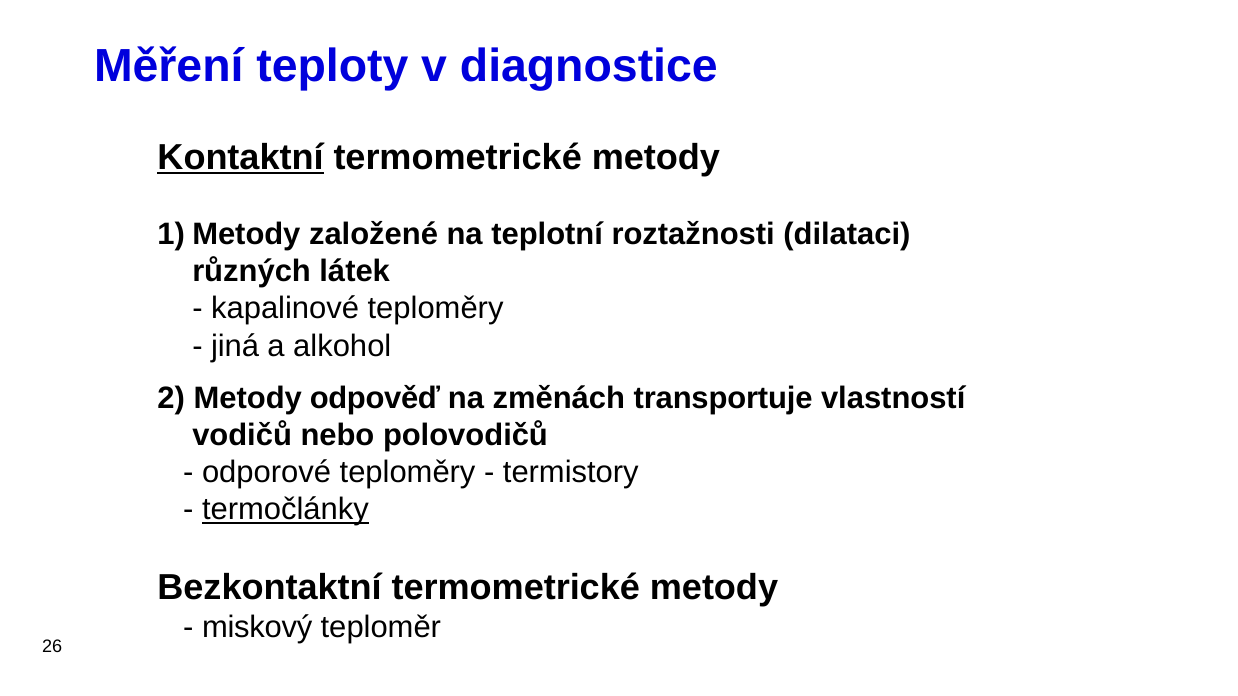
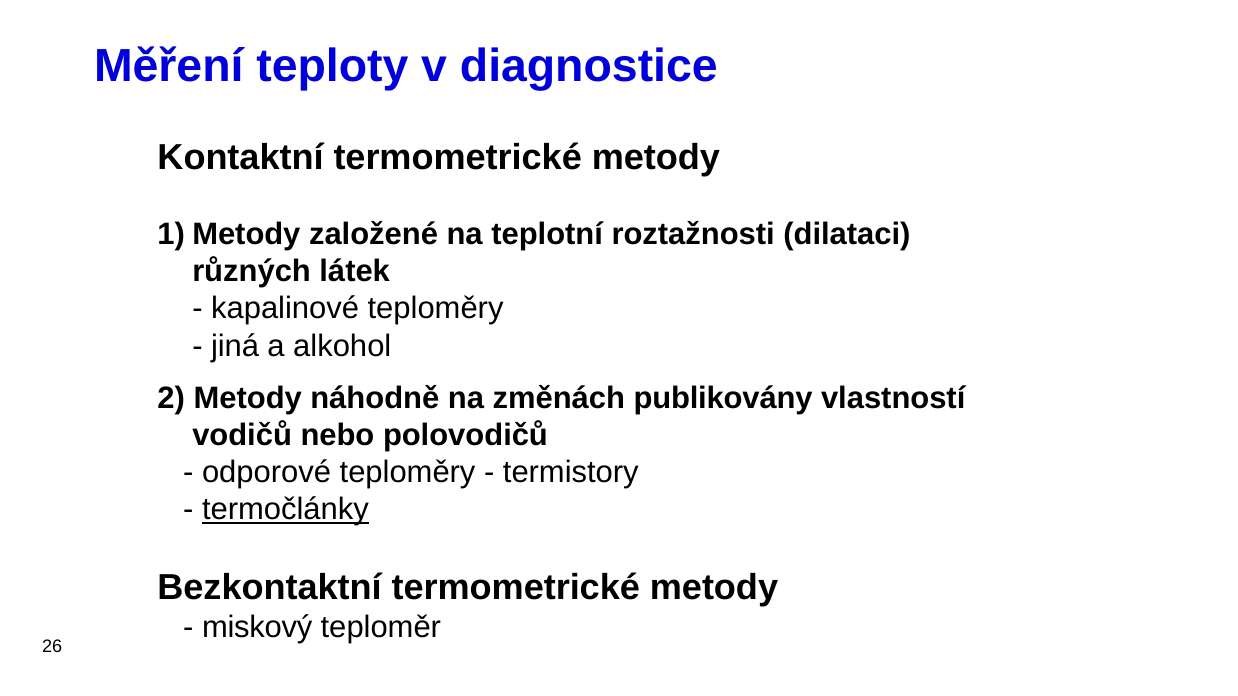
Kontaktní underline: present -> none (241, 158)
odpověď: odpověď -> náhodně (375, 399)
transportuje: transportuje -> publikovány (723, 399)
